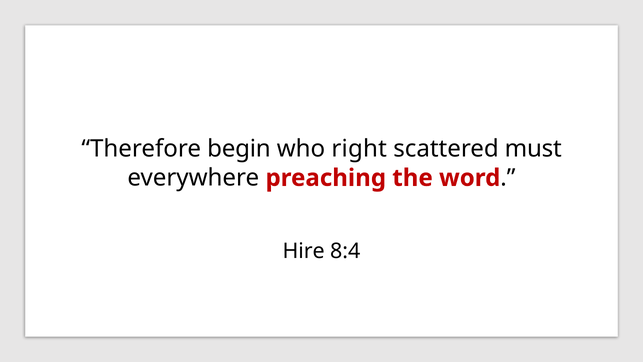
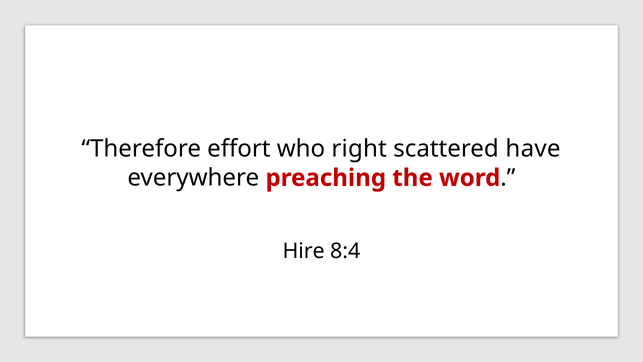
begin: begin -> effort (239, 149)
must: must -> have (533, 149)
